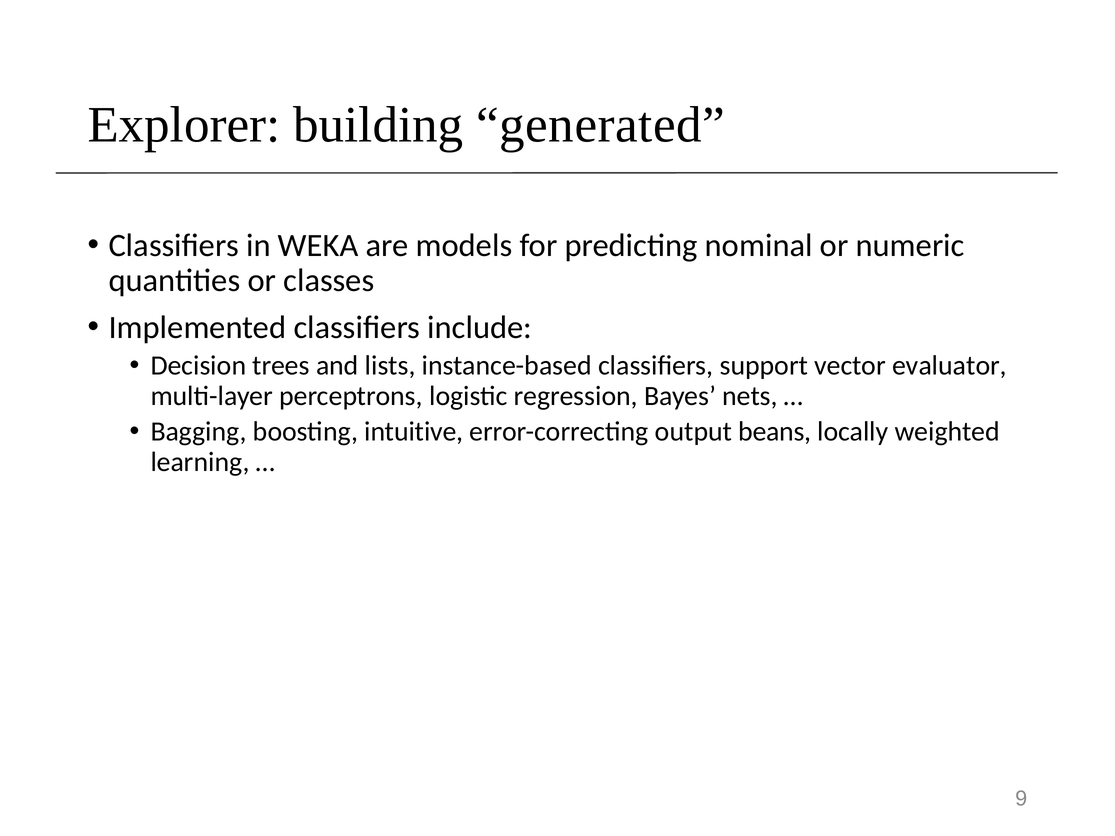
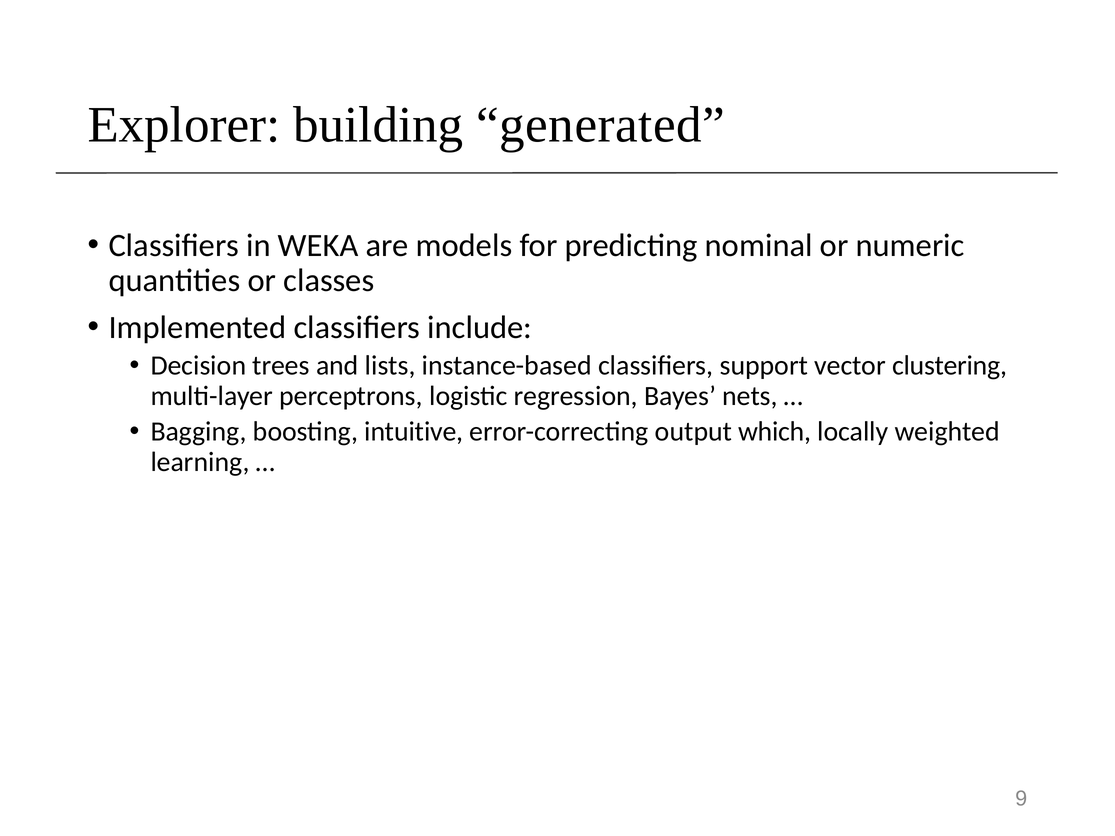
evaluator: evaluator -> clustering (950, 366)
beans: beans -> which (775, 432)
